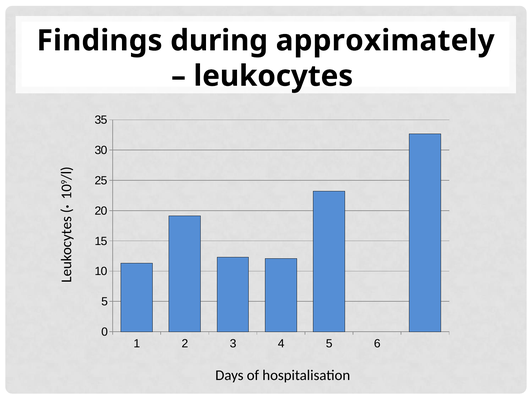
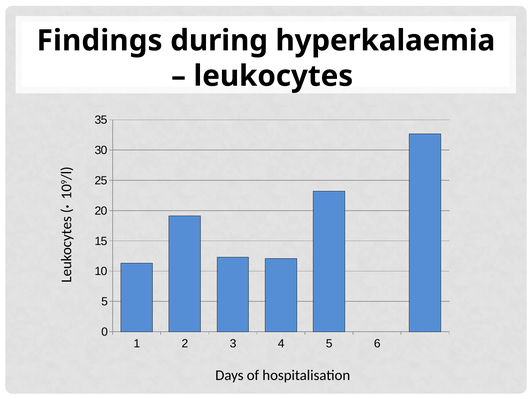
approximately: approximately -> hyperkalaemia (385, 41)
